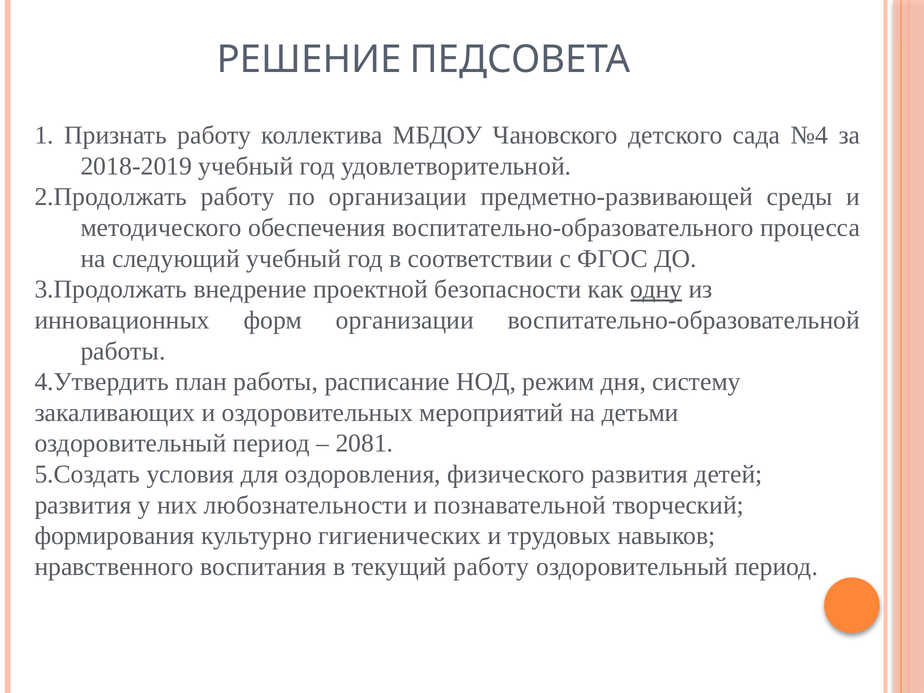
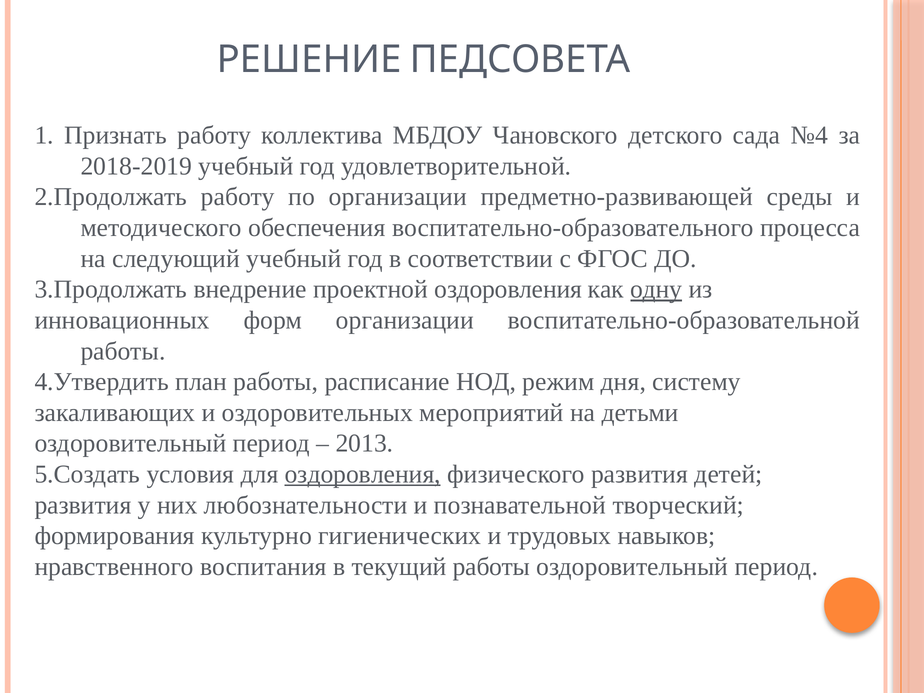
проектной безопасности: безопасности -> оздоровления (508, 289)
2081: 2081 -> 2013 (364, 444)
оздоровления underline: none -> present (363, 474)
текущий работу: работу -> работы (491, 567)
